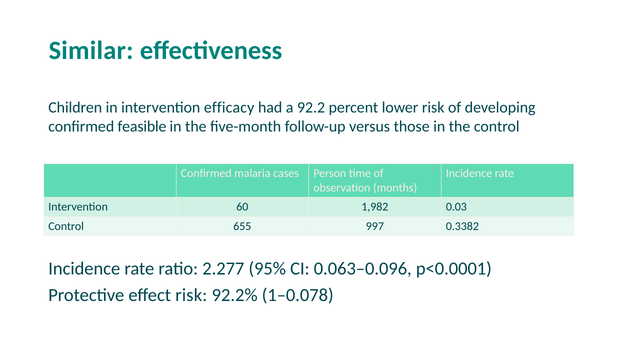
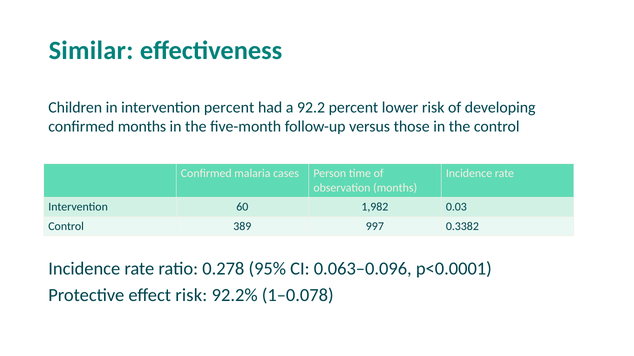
intervention efficacy: efficacy -> percent (229, 108)
confirmed feasible: feasible -> months (142, 127)
655: 655 -> 389 (242, 227)
2.277: 2.277 -> 0.278 (223, 269)
